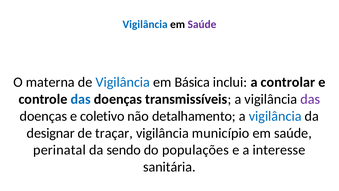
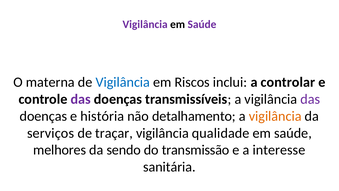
Vigilância colour: blue -> purple (145, 24)
Básica: Básica -> Riscos (192, 82)
das colour: blue -> purple (81, 99)
coletivo: coletivo -> história (102, 116)
vigilância colour: blue -> orange (275, 116)
designar: designar -> serviços (51, 133)
município: município -> qualidade (221, 133)
perinatal: perinatal -> melhores (60, 150)
populações: populações -> transmissão (196, 150)
